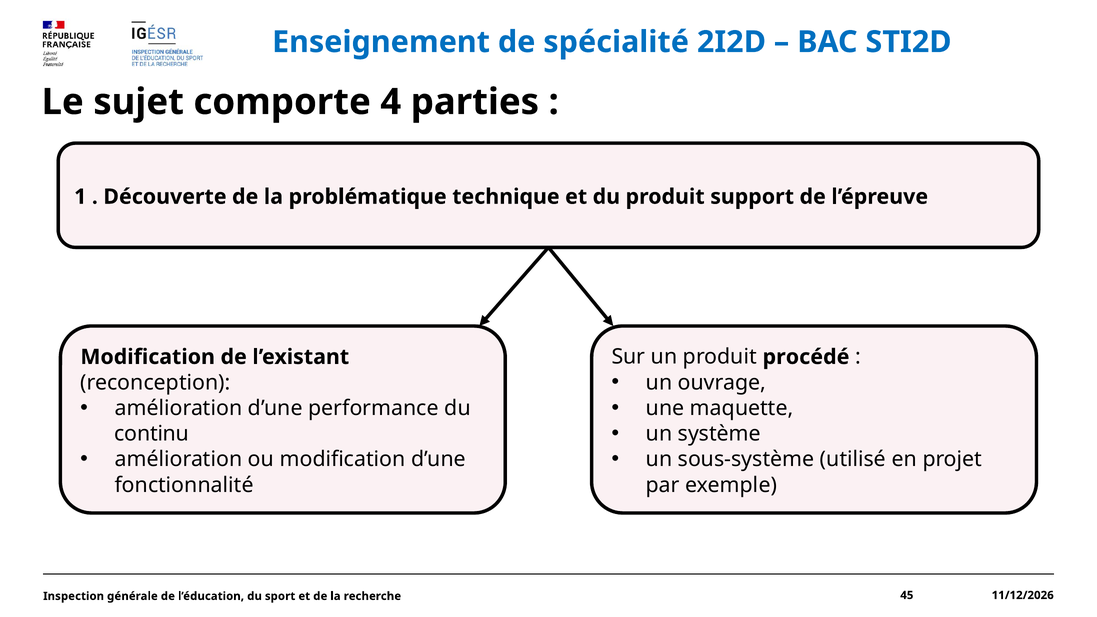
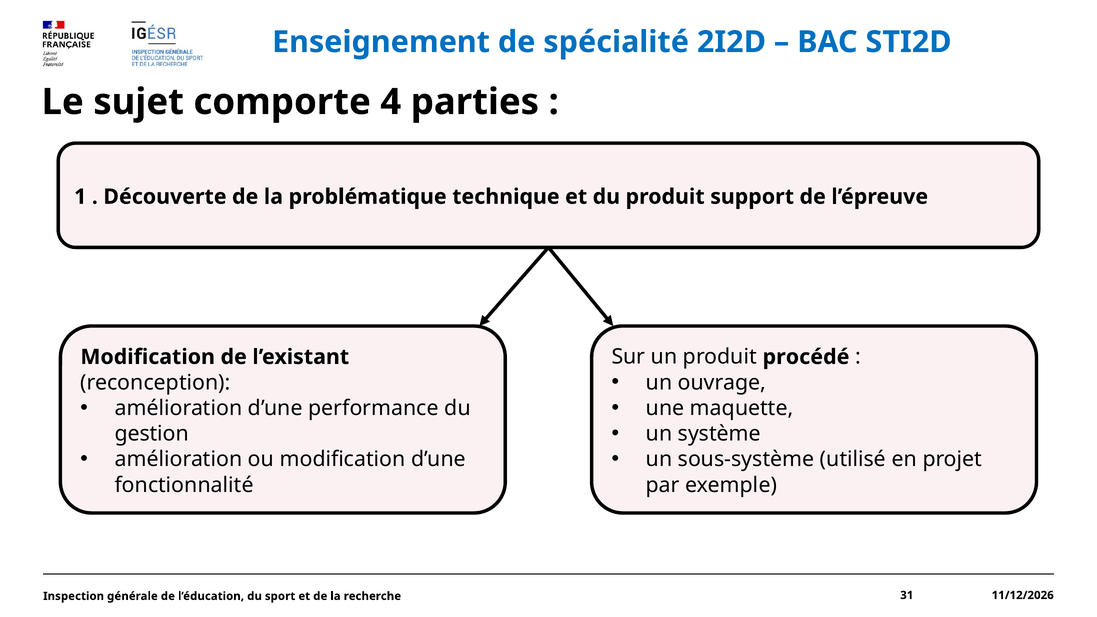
continu: continu -> gestion (152, 434)
45: 45 -> 31 (907, 595)
